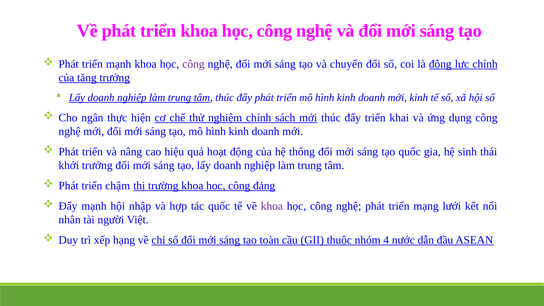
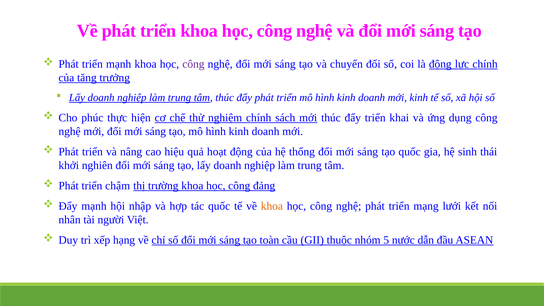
ngân: ngân -> phúc (92, 118)
khởi trưởng: trưởng -> nghiên (97, 165)
khoa colour: purple -> orange (272, 206)
4: 4 -> 5 (386, 240)
